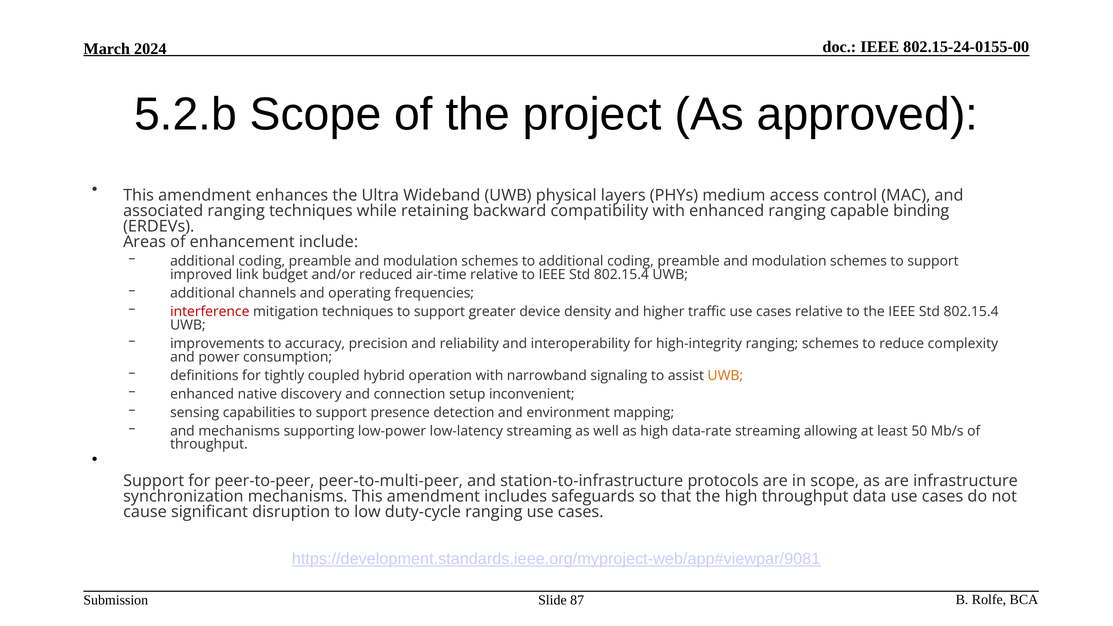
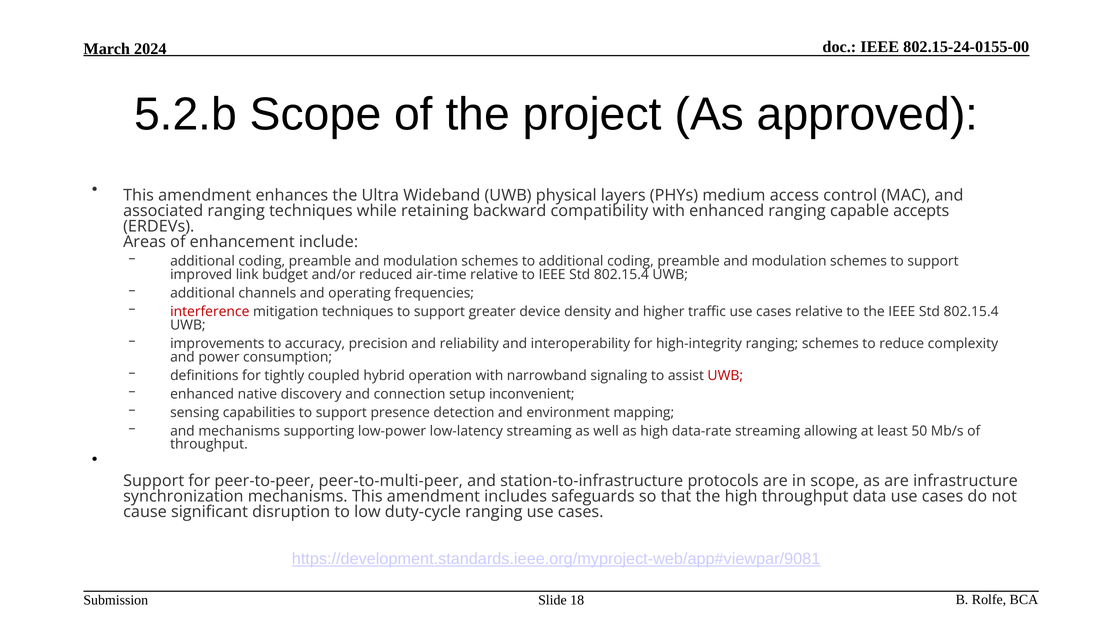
binding: binding -> accepts (921, 211)
UWB colour: orange -> red (725, 375)
87: 87 -> 18 (577, 600)
